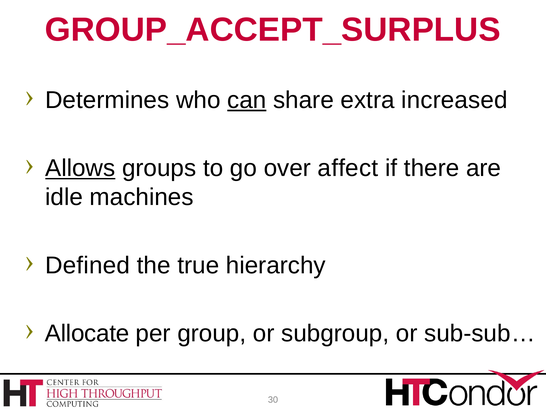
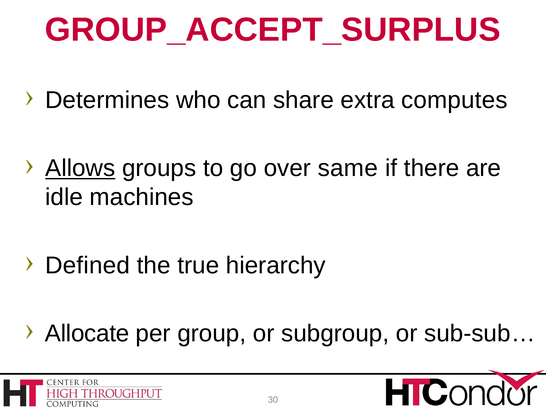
can underline: present -> none (247, 100)
increased: increased -> computes (454, 100)
affect: affect -> same (348, 168)
